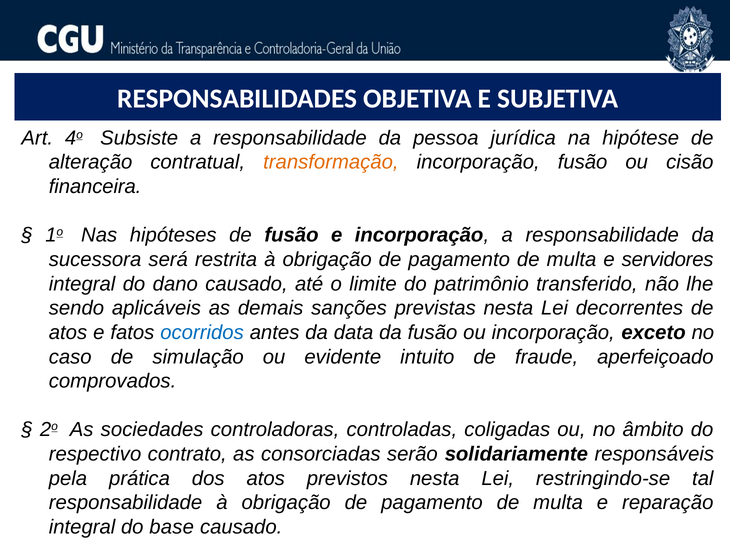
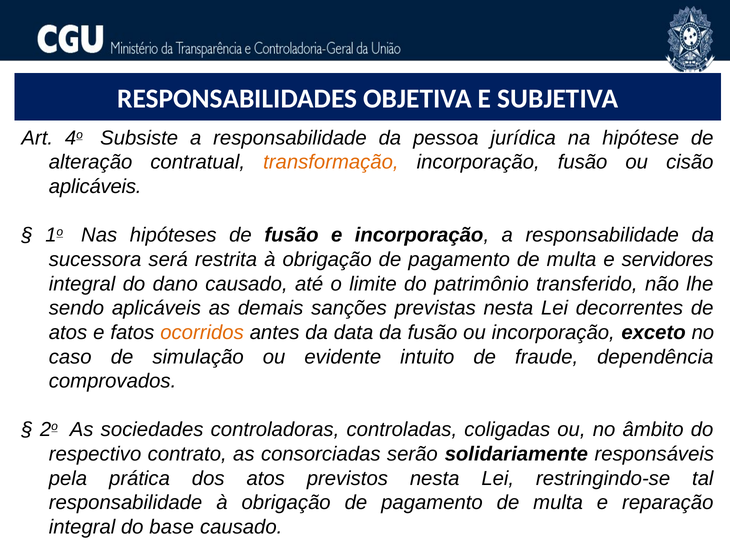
financeira: financeira -> aplicáveis (95, 187)
ocorridos colour: blue -> orange (202, 333)
aperfeiçoado: aperfeiçoado -> dependência (655, 357)
